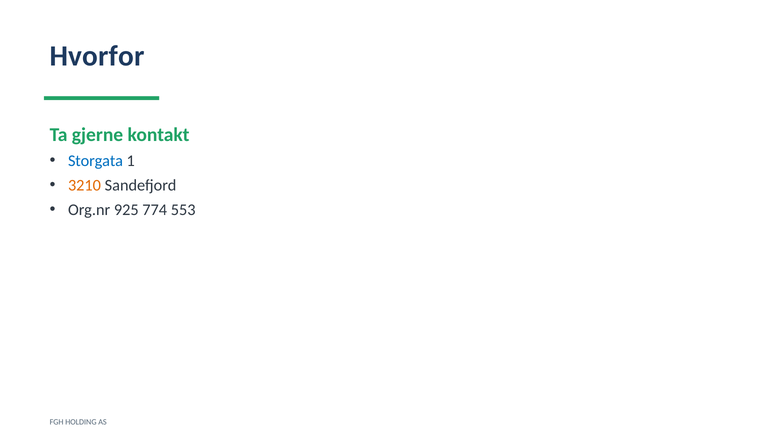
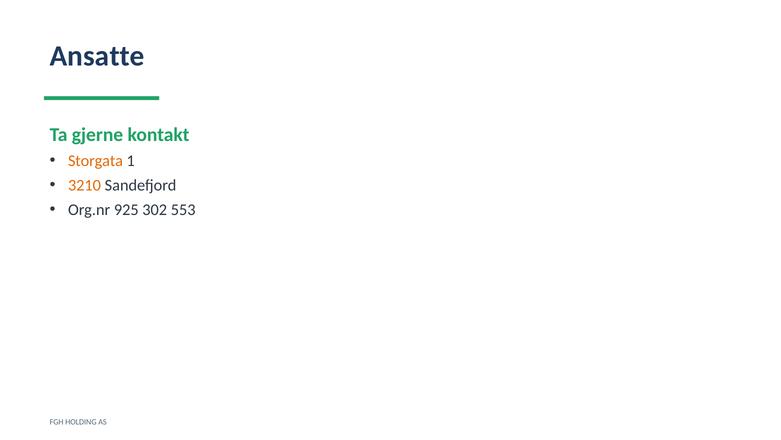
Hvorfor: Hvorfor -> Ansatte (97, 56)
Storgata colour: blue -> orange (96, 161)
774: 774 -> 302 (155, 209)
